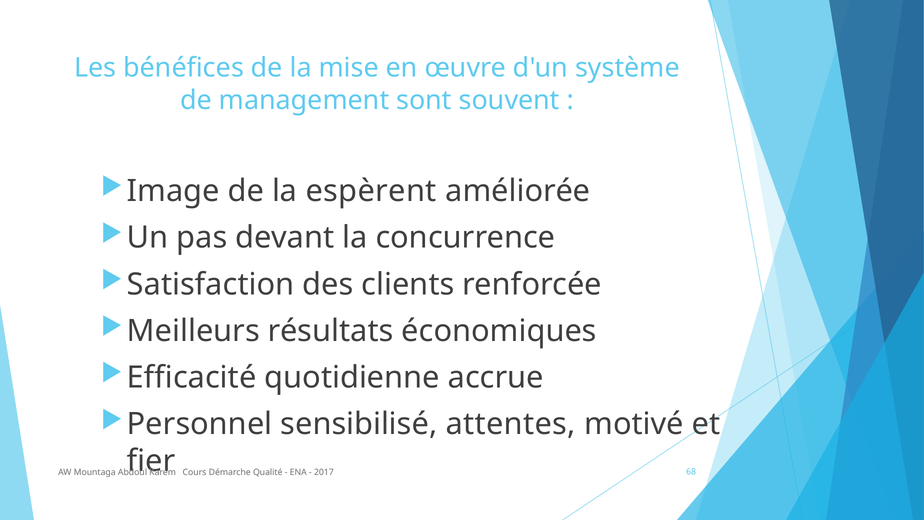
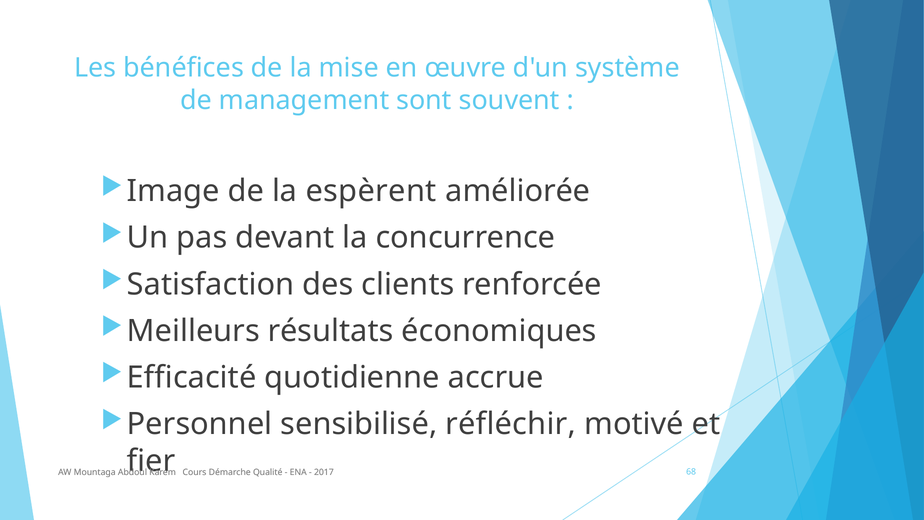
attentes: attentes -> réfléchir (511, 424)
